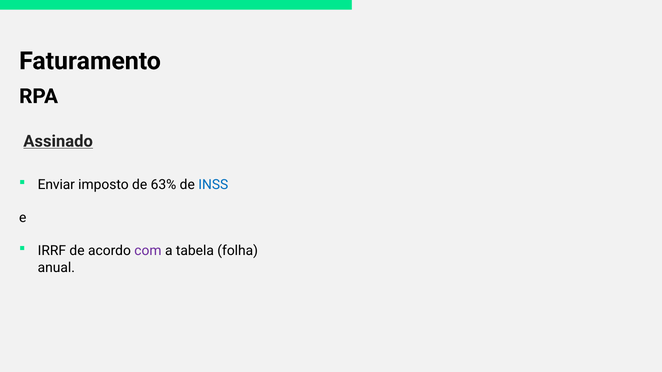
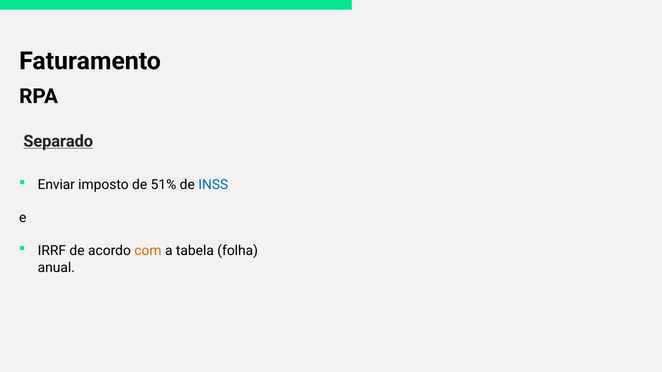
Assinado: Assinado -> Separado (58, 141)
63%: 63% -> 51% (163, 185)
com colour: purple -> orange (148, 251)
